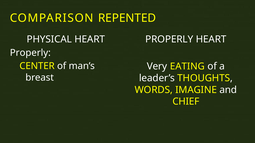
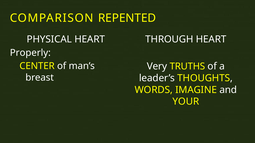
PROPERLY: PROPERLY -> THROUGH (169, 39)
EATING: EATING -> TRUTHS (187, 67)
CHIEF: CHIEF -> YOUR (186, 102)
